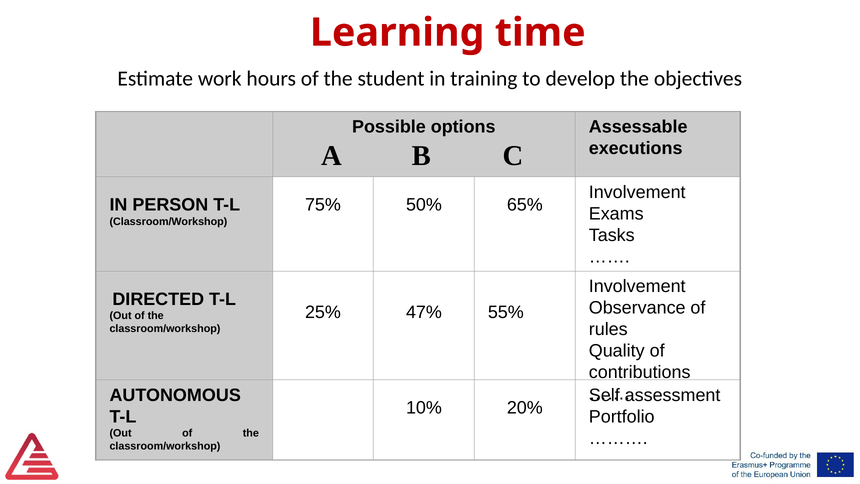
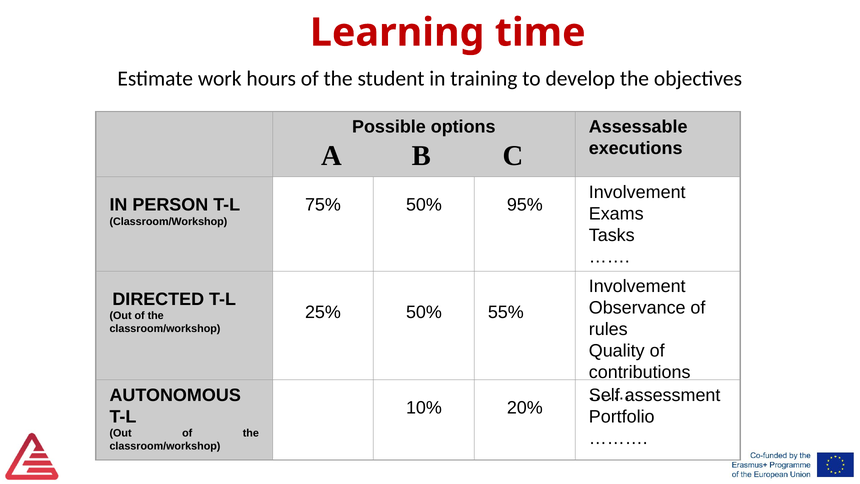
65%: 65% -> 95% (525, 205)
25% 47%: 47% -> 50% (424, 312)
